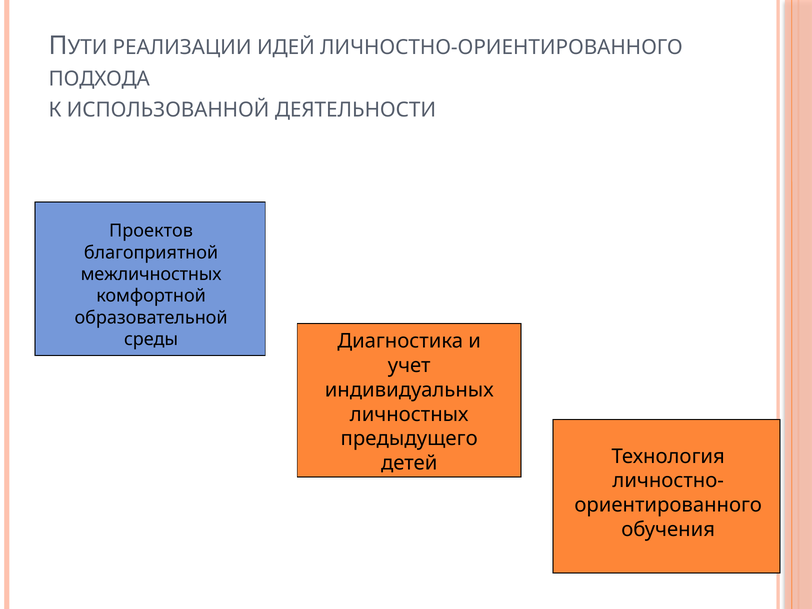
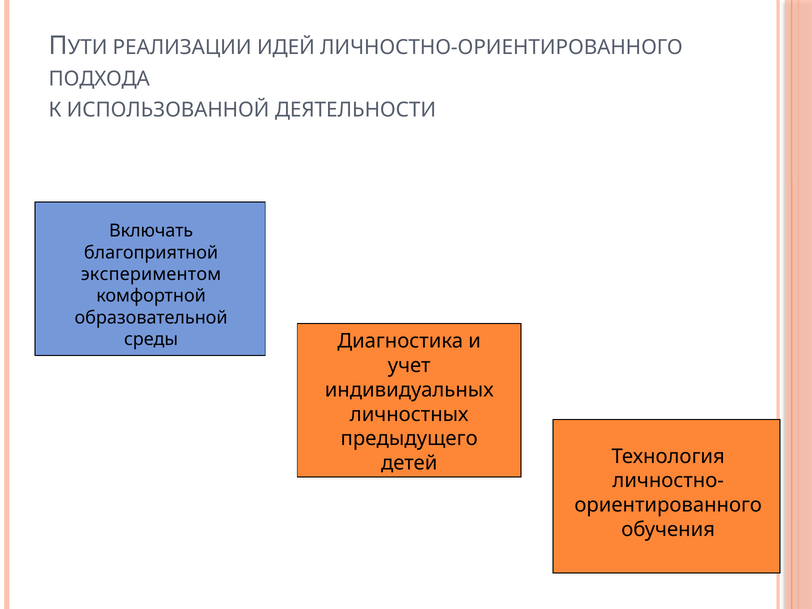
Проектов: Проектов -> Включать (151, 231)
межличностных: межличностных -> экспериментом (151, 274)
